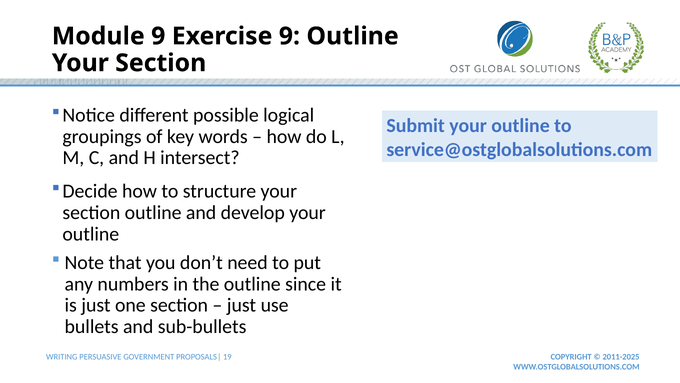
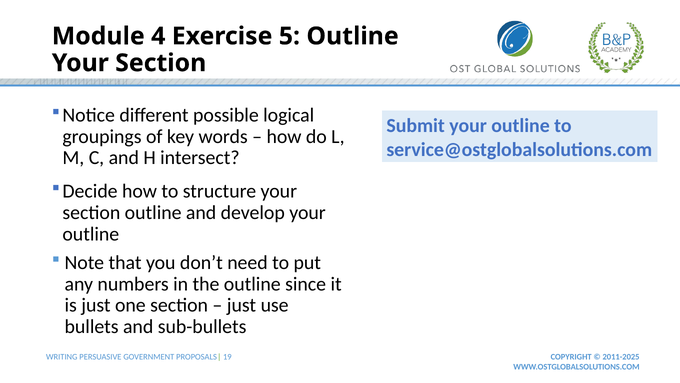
Module 9: 9 -> 4 (158, 36)
Exercise 9: 9 -> 5 (289, 36)
